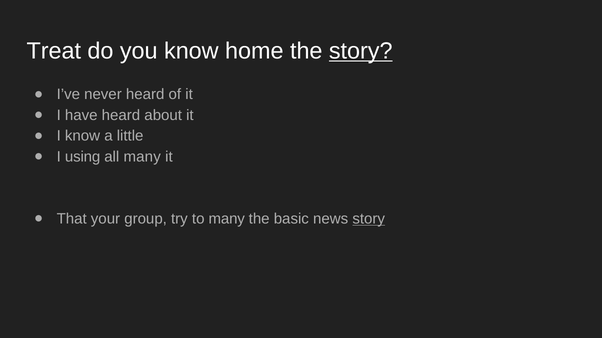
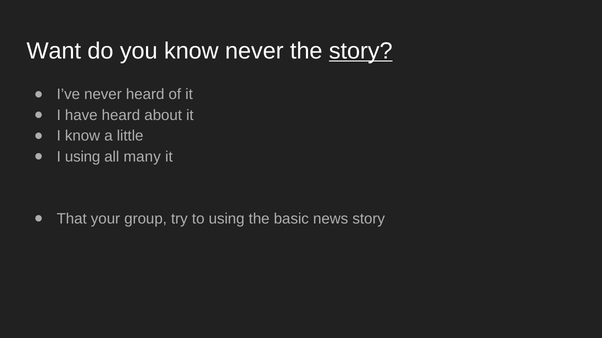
Treat: Treat -> Want (54, 51)
know home: home -> never (254, 51)
to many: many -> using (227, 219)
story underline: present -> none (369, 219)
